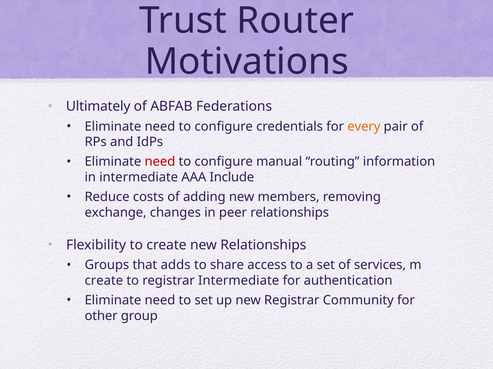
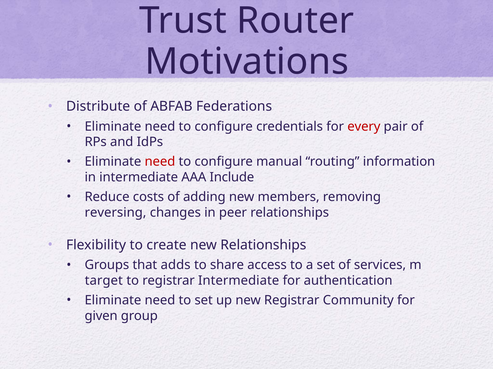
Ultimately: Ultimately -> Distribute (98, 107)
every colour: orange -> red (364, 127)
exchange: exchange -> reversing (115, 213)
create: create -> target (104, 281)
other: other -> given (101, 316)
